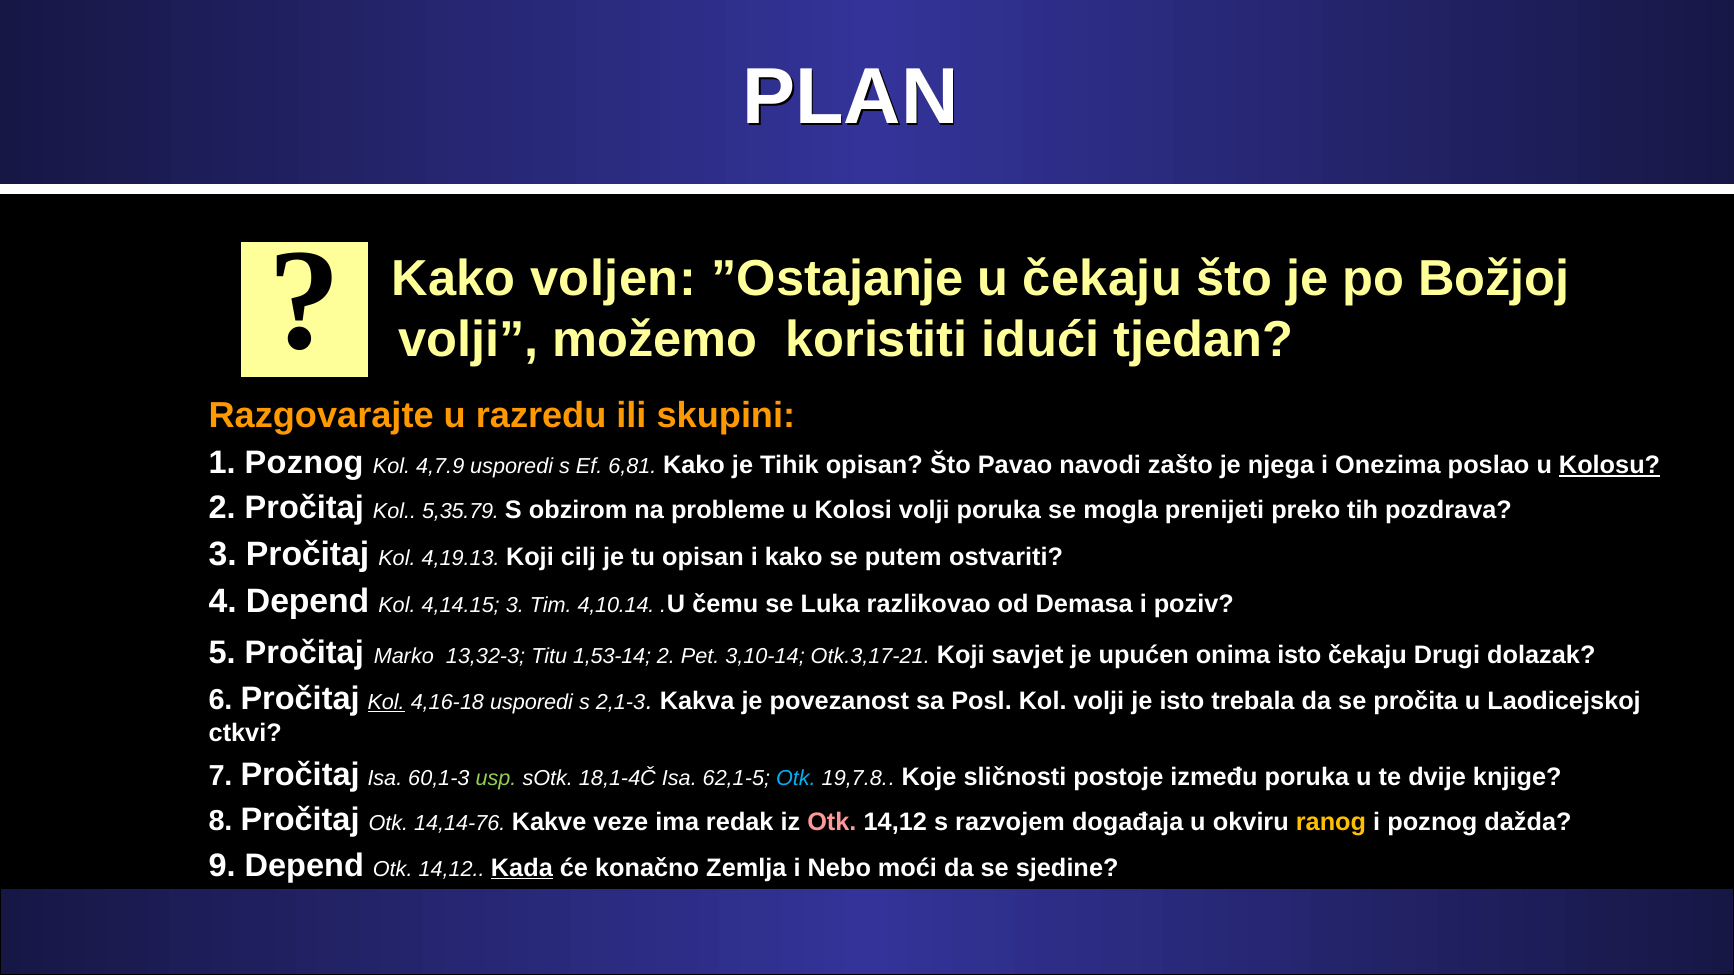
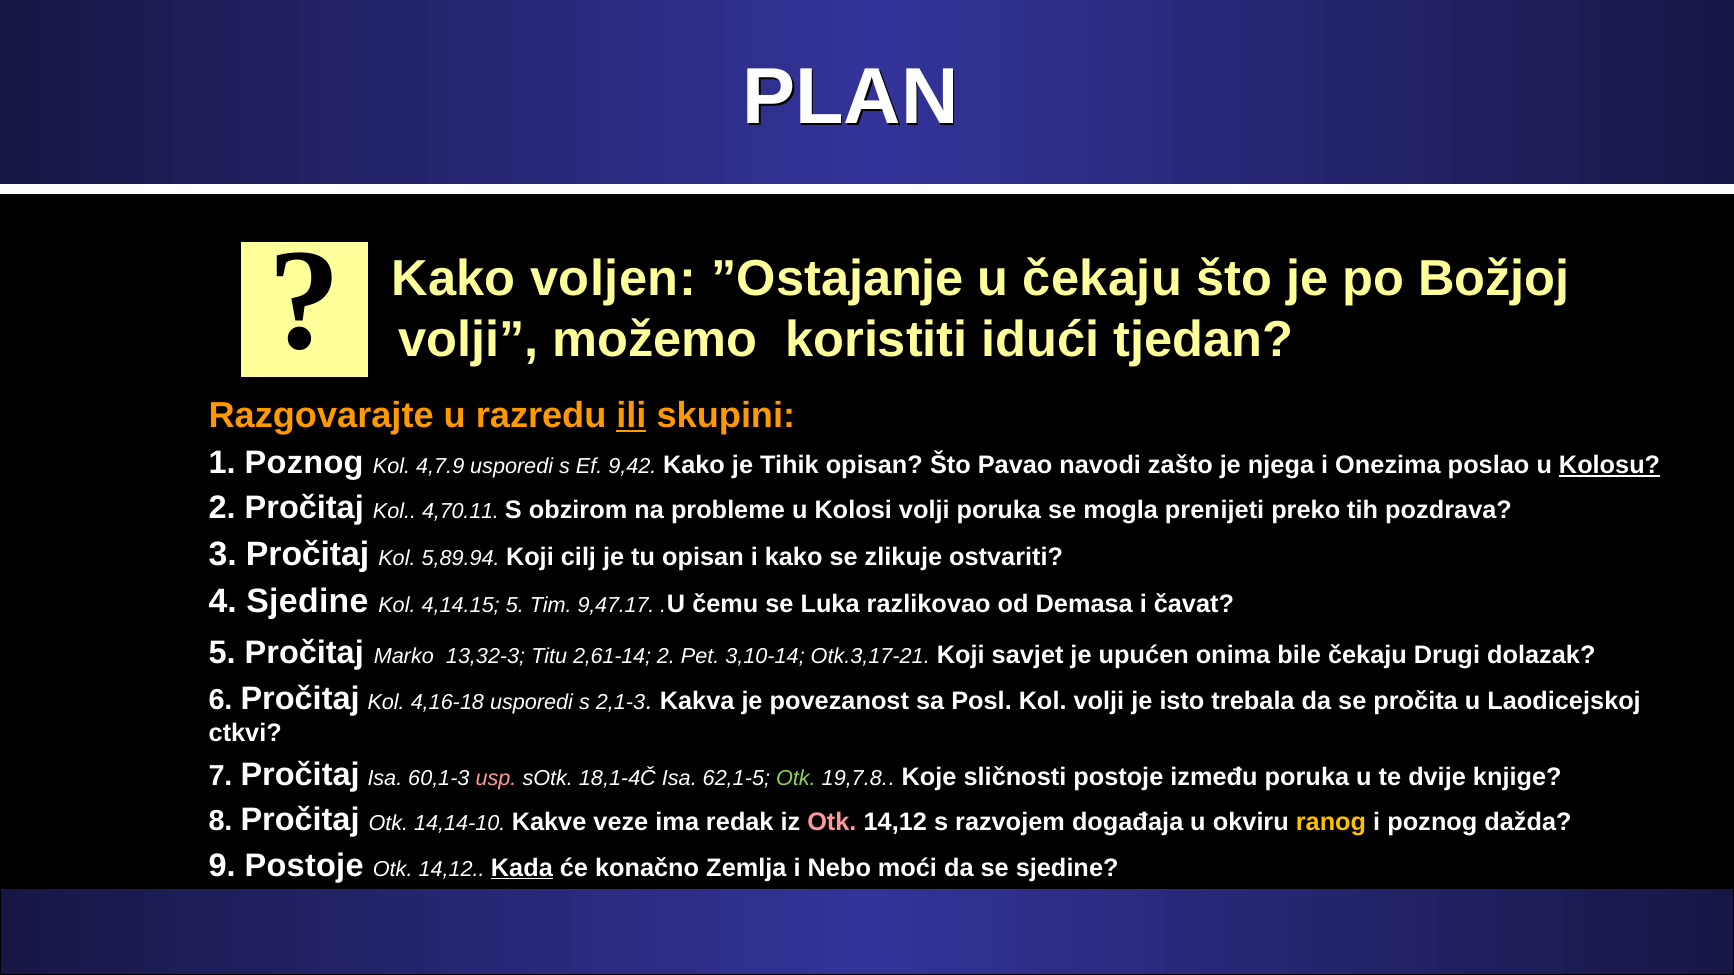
ili underline: none -> present (631, 415)
6,81: 6,81 -> 9,42 (632, 466)
5,35.79: 5,35.79 -> 4,70.11 (461, 512)
4,19.13: 4,19.13 -> 5,89.94 (461, 559)
putem: putem -> zlikuje (903, 558)
4 Depend: Depend -> Sjedine (307, 602)
4,14.15 3: 3 -> 5 (515, 606)
4,10.14: 4,10.14 -> 9,47.17 (616, 606)
poziv: poziv -> čavat (1194, 605)
1,53-14: 1,53-14 -> 2,61-14 (612, 656)
onima isto: isto -> bile (1299, 655)
Kol underline: present -> none (386, 702)
usp colour: light green -> pink (496, 778)
Otk colour: light blue -> light green (796, 778)
14,14-76: 14,14-76 -> 14,14-10 (460, 824)
9 Depend: Depend -> Postoje (304, 866)
